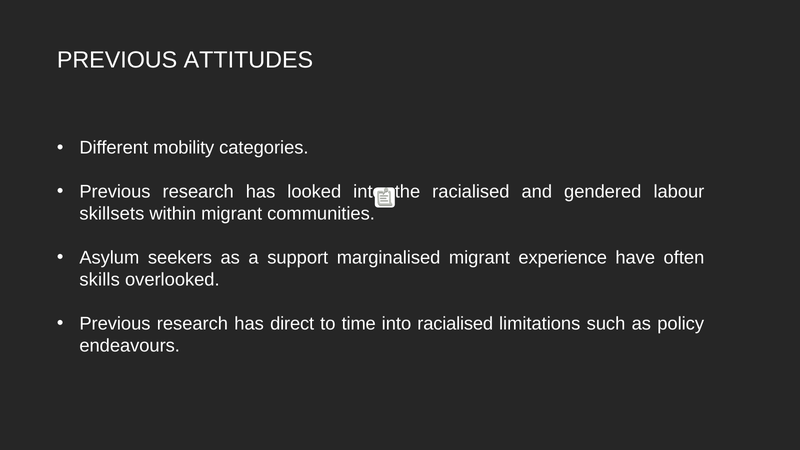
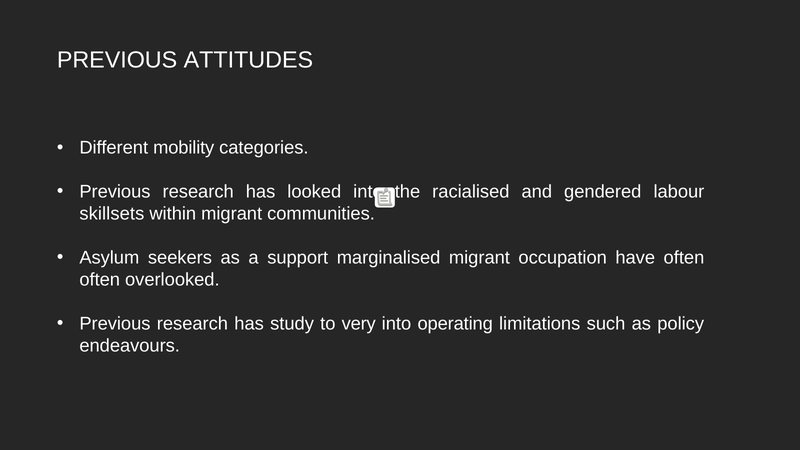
experience: experience -> occupation (563, 258)
skills: skills -> often (100, 280)
direct: direct -> study (292, 324)
time: time -> very (359, 324)
into racialised: racialised -> operating (455, 324)
